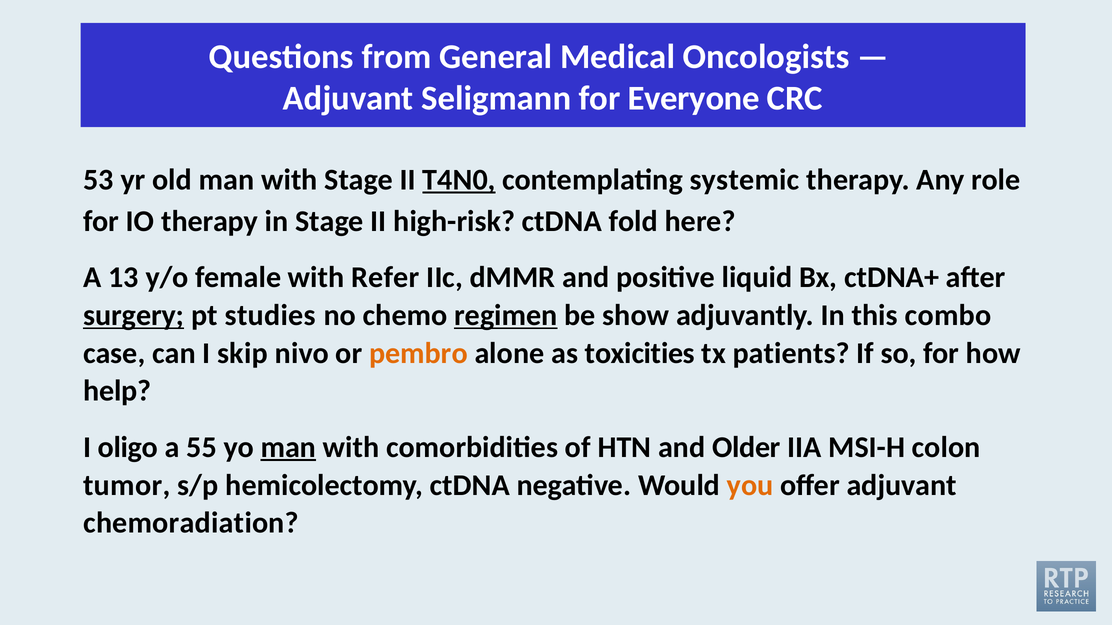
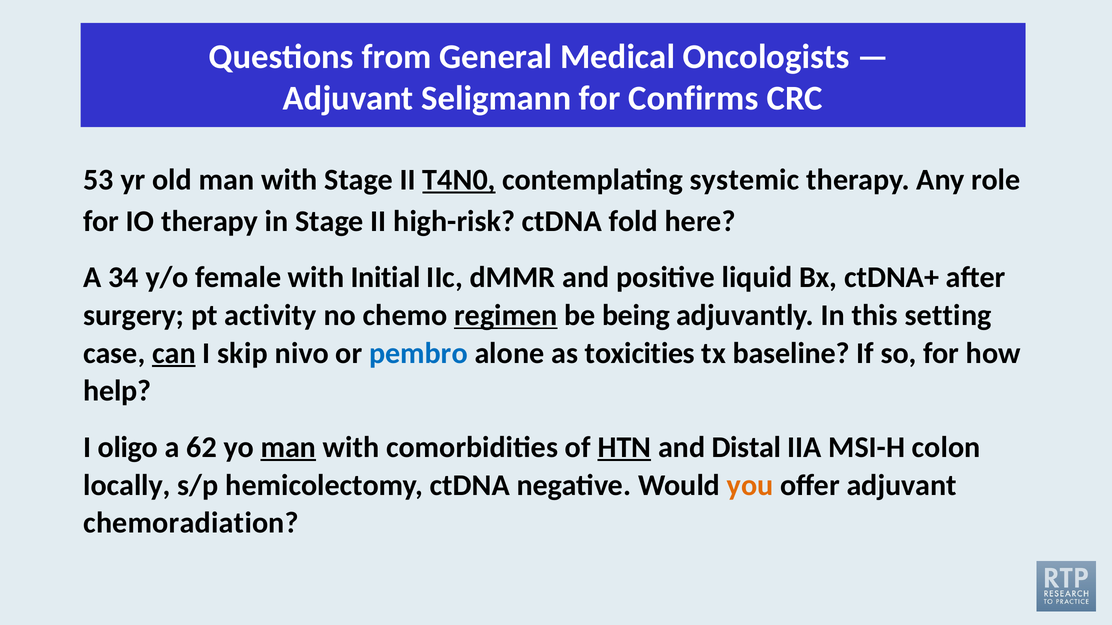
Everyone: Everyone -> Confirms (693, 98)
13: 13 -> 34 (123, 278)
Refer: Refer -> Initial (386, 278)
surgery underline: present -> none (134, 315)
studies: studies -> activity (271, 315)
show: show -> being (636, 315)
combo: combo -> setting (948, 315)
can underline: none -> present (174, 353)
pembro colour: orange -> blue (418, 353)
patients: patients -> baseline (791, 353)
55: 55 -> 62 (202, 448)
HTN underline: none -> present (624, 448)
Older: Older -> Distal (746, 448)
tumor: tumor -> locally (127, 485)
